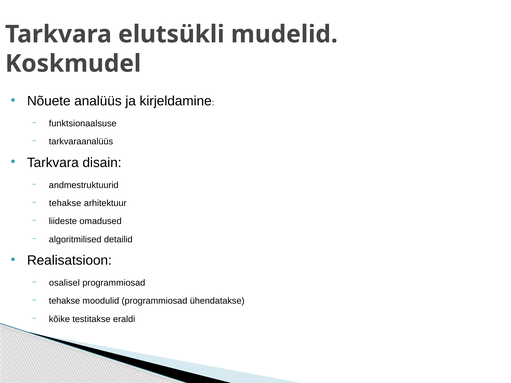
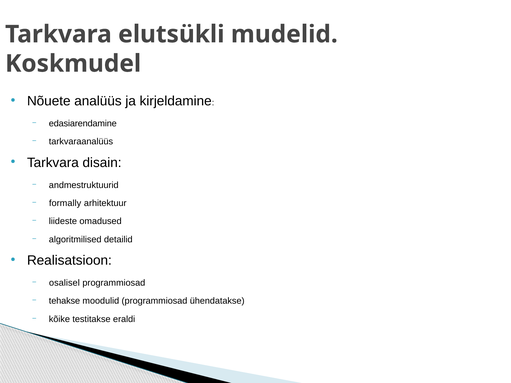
funktsionaalsuse: funktsionaalsuse -> edasiarendamine (83, 124)
tehakse: tehakse -> formally (65, 203)
